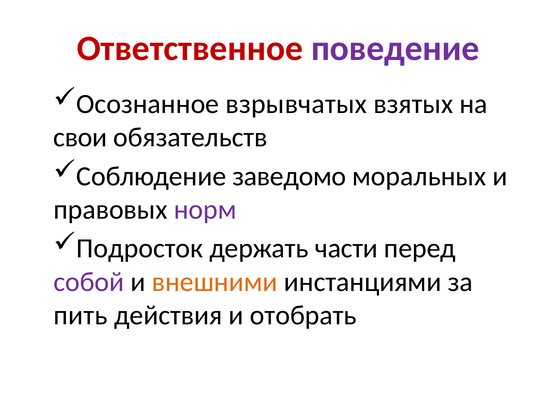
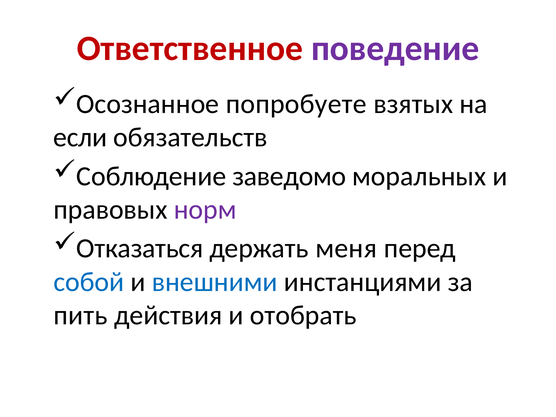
взрывчатых: взрывчатых -> попробуете (296, 104)
свои: свои -> если (80, 137)
Подросток: Подросток -> Отказаться (140, 248)
части: части -> меня (346, 248)
собой colour: purple -> blue (89, 282)
внешними colour: orange -> blue (215, 282)
